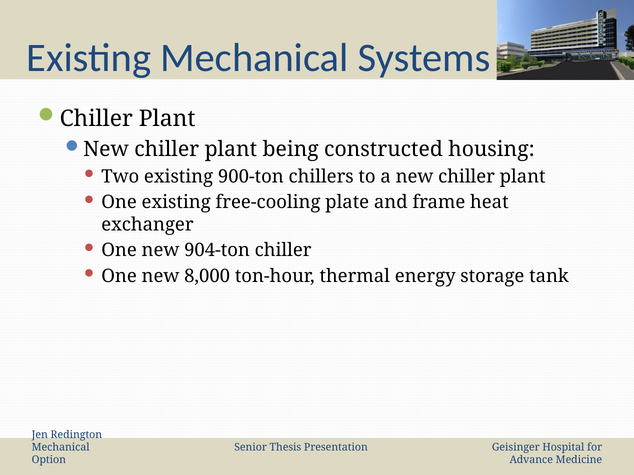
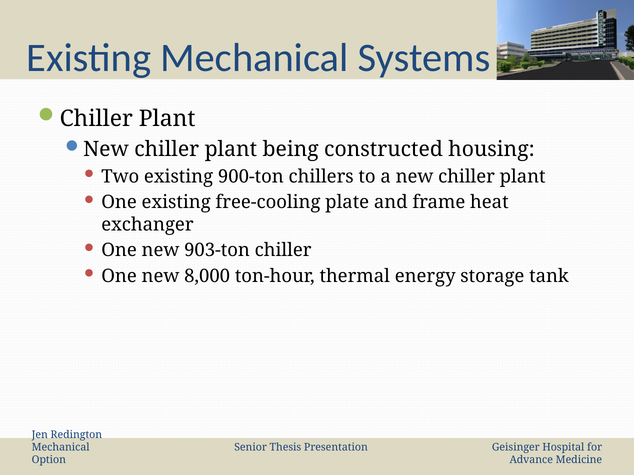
904-ton: 904-ton -> 903-ton (217, 251)
